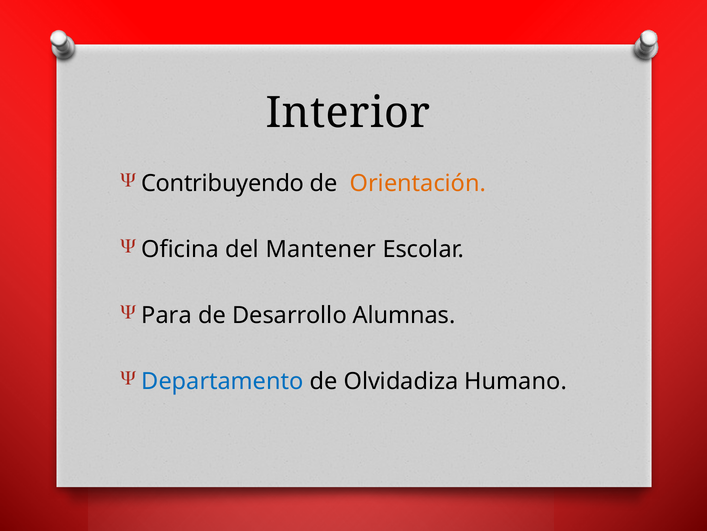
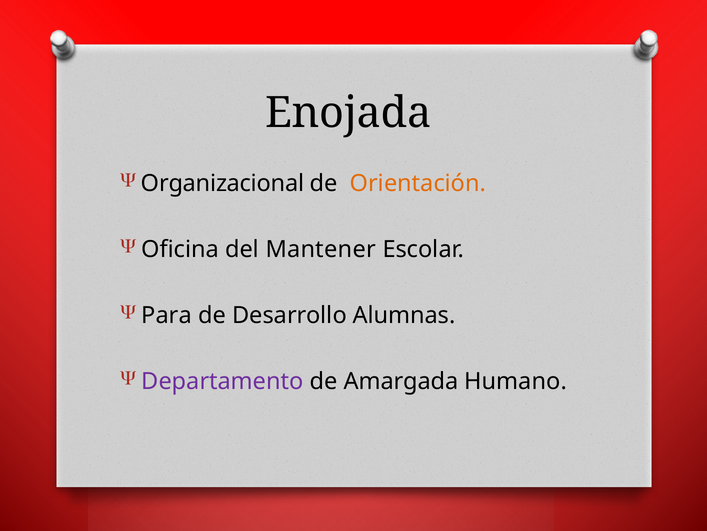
Interior: Interior -> Enojada (348, 113)
Contribuyendo: Contribuyendo -> Organizacional (223, 183)
Departamento colour: blue -> purple (222, 381)
Olvidadiza: Olvidadiza -> Amargada (401, 381)
